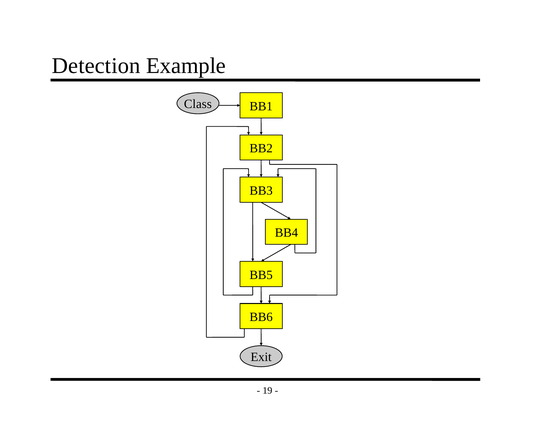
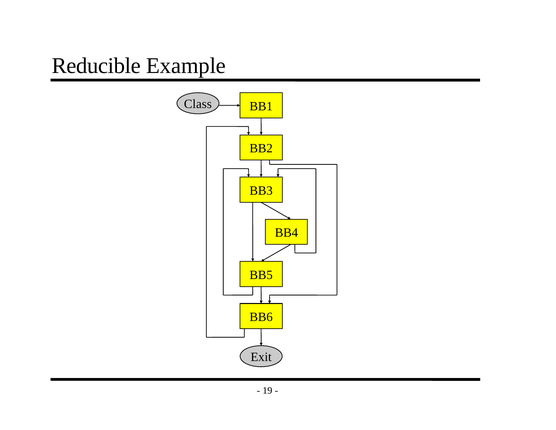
Detection: Detection -> Reducible (96, 66)
